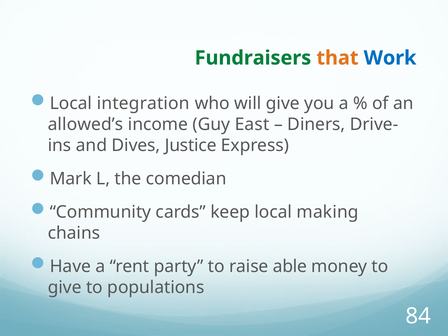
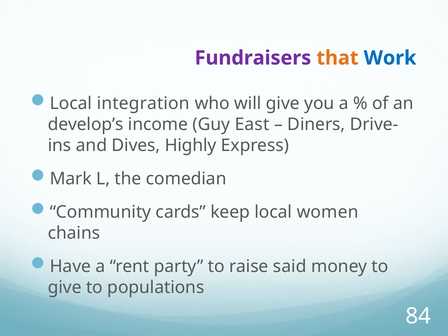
Fundraisers colour: green -> purple (253, 58)
allowed’s: allowed’s -> develop’s (86, 124)
Justice: Justice -> Highly (191, 145)
making: making -> women (328, 212)
able: able -> said (290, 266)
